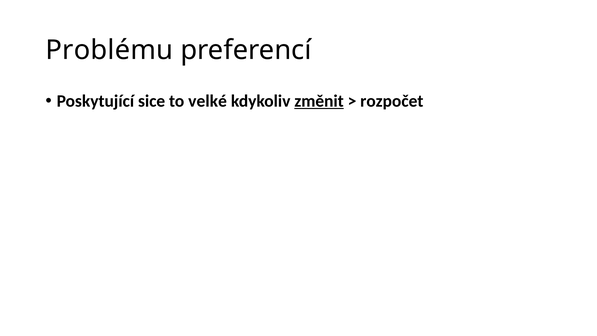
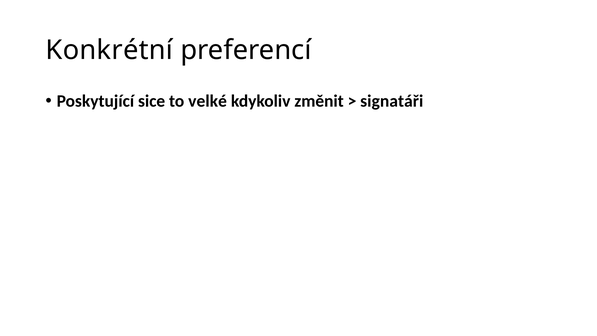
Problému: Problému -> Konkrétní (109, 50)
změnit underline: present -> none (319, 101)
rozpočet: rozpočet -> signatáři (392, 101)
